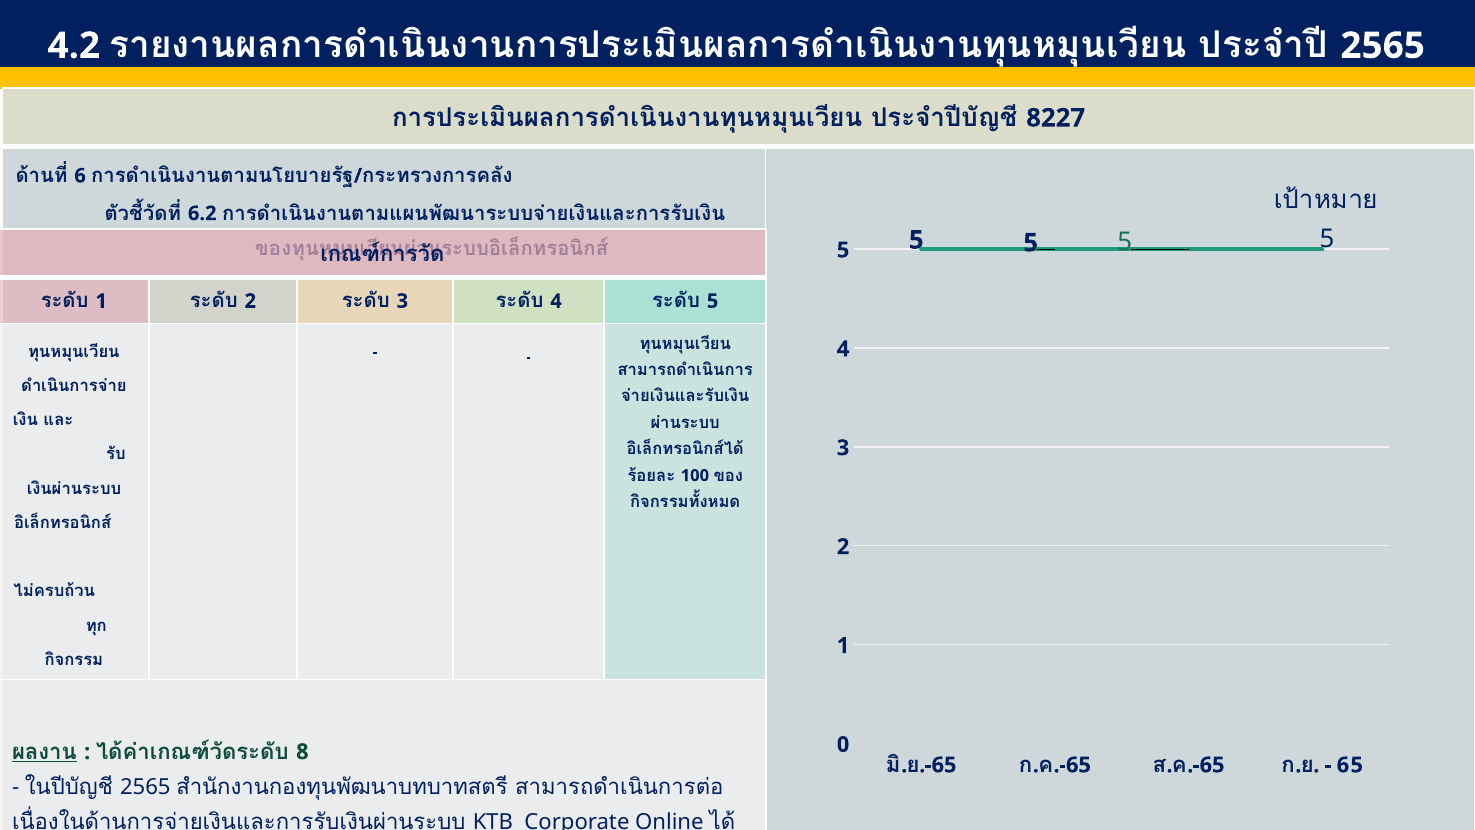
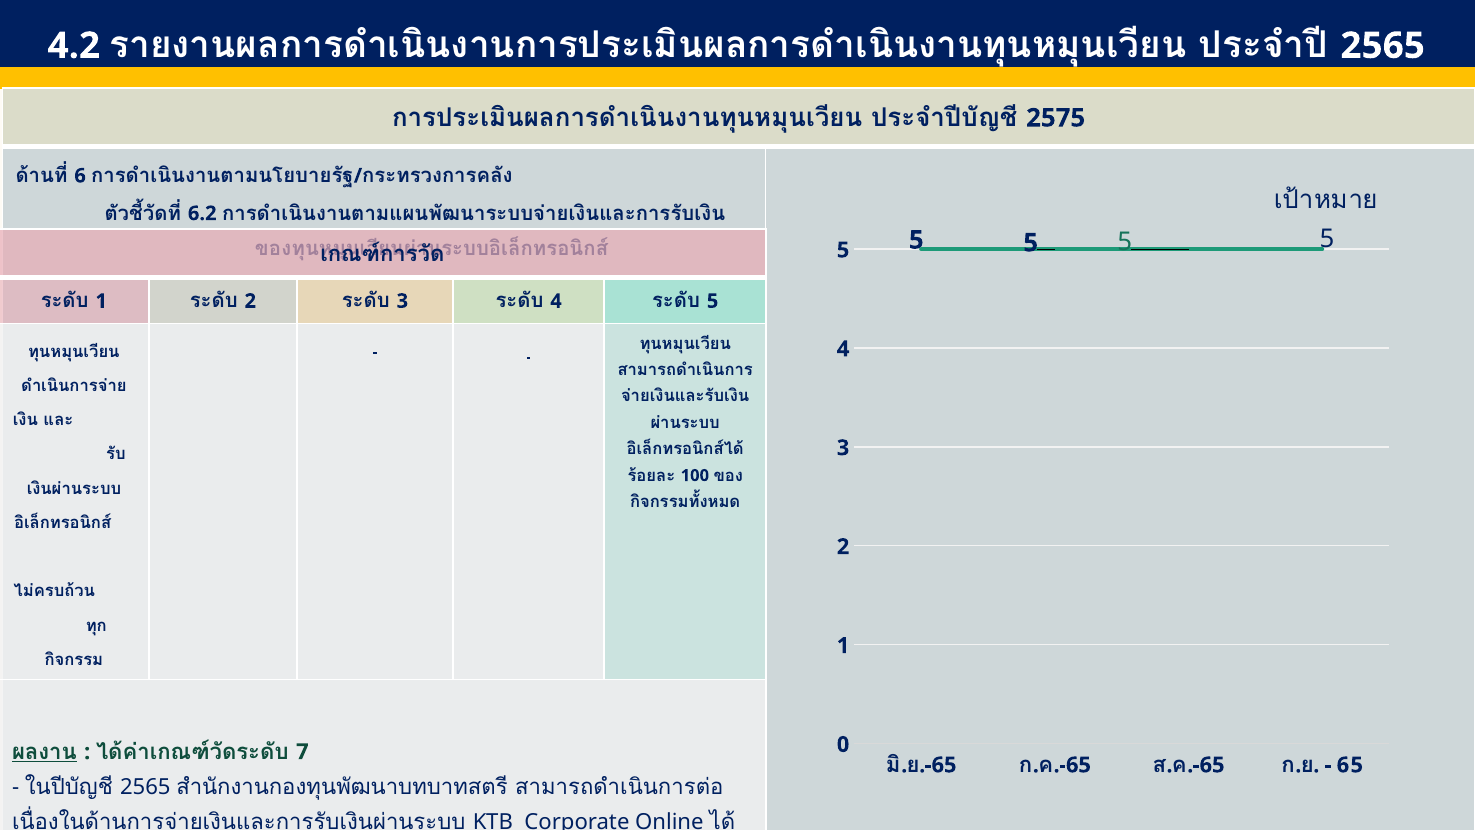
8227: 8227 -> 2575 (1056, 118)
8: 8 -> 7 (302, 752)
